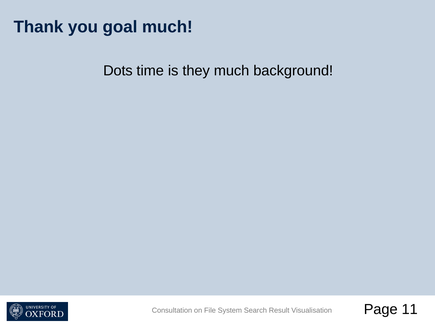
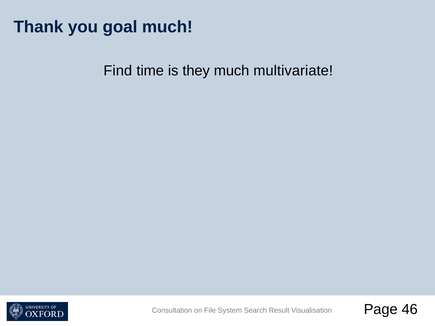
Dots: Dots -> Find (118, 71)
background: background -> multivariate (293, 71)
11: 11 -> 46 (410, 310)
